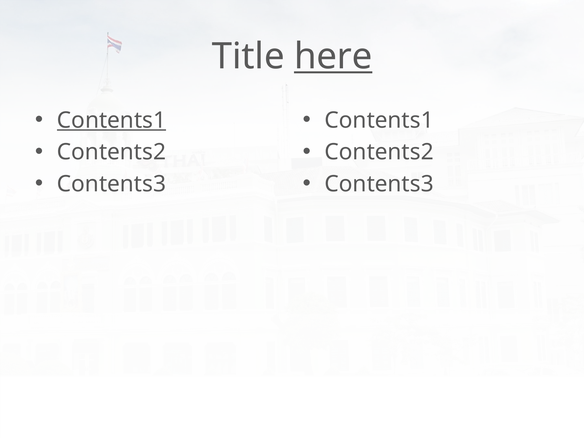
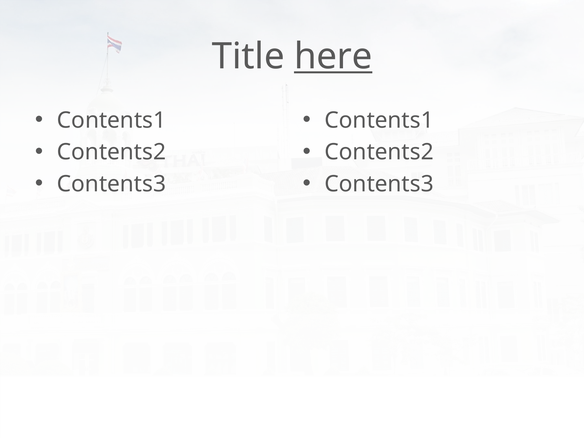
Contents1 underline: present -> none (111, 120)
